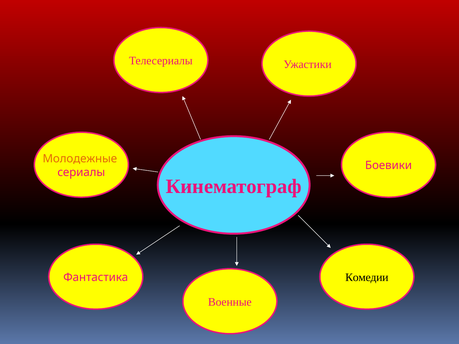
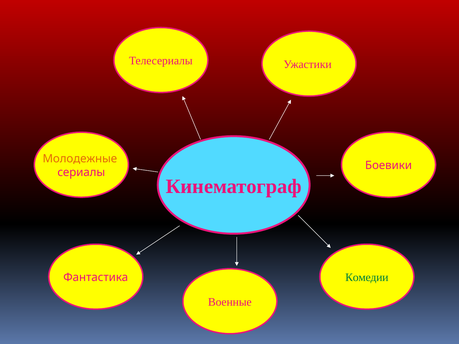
Комедии colour: black -> green (367, 278)
